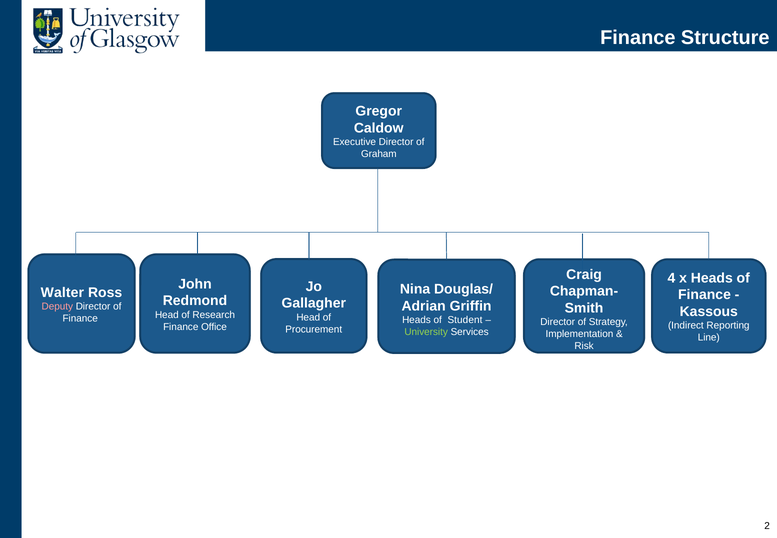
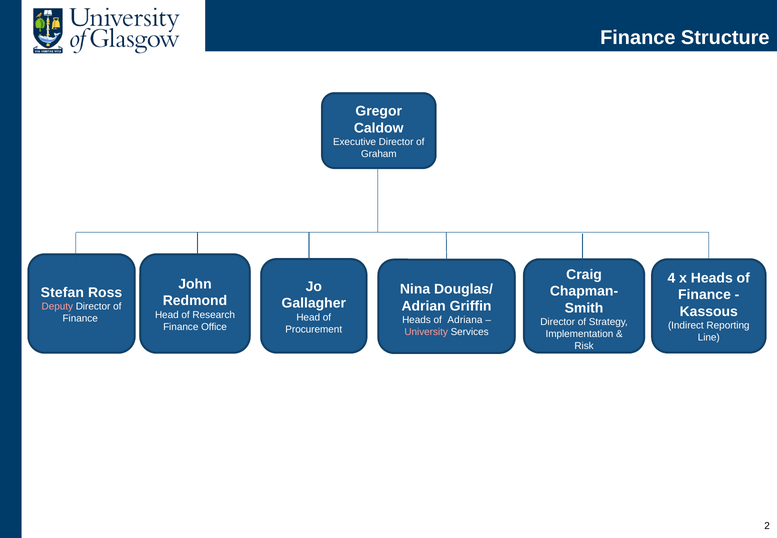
Walter: Walter -> Stefan (62, 292)
Student: Student -> Adriana (465, 320)
University colour: light green -> pink (426, 332)
